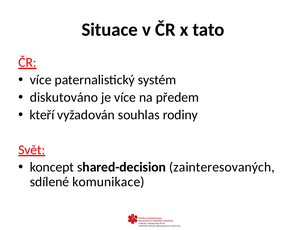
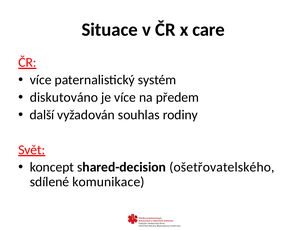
tato: tato -> care (209, 30)
kteří: kteří -> další (42, 115)
zainteresovaných: zainteresovaných -> ošetřovatelského (222, 167)
